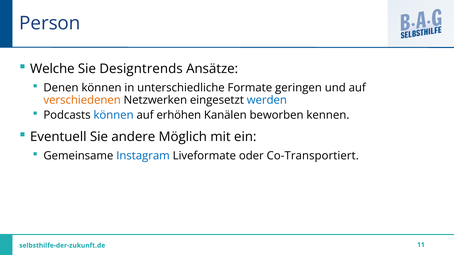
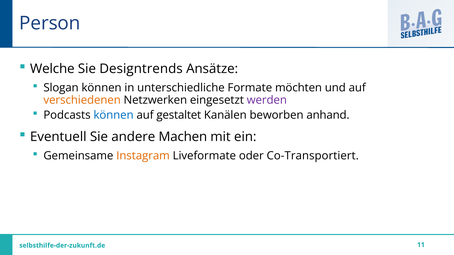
Denen: Denen -> Slogan (61, 88)
geringen: geringen -> möchten (299, 88)
werden colour: blue -> purple (267, 100)
erhöhen: erhöhen -> gestaltet (179, 115)
kennen: kennen -> anhand (328, 115)
Möglich: Möglich -> Machen (183, 137)
Instagram colour: blue -> orange (143, 156)
